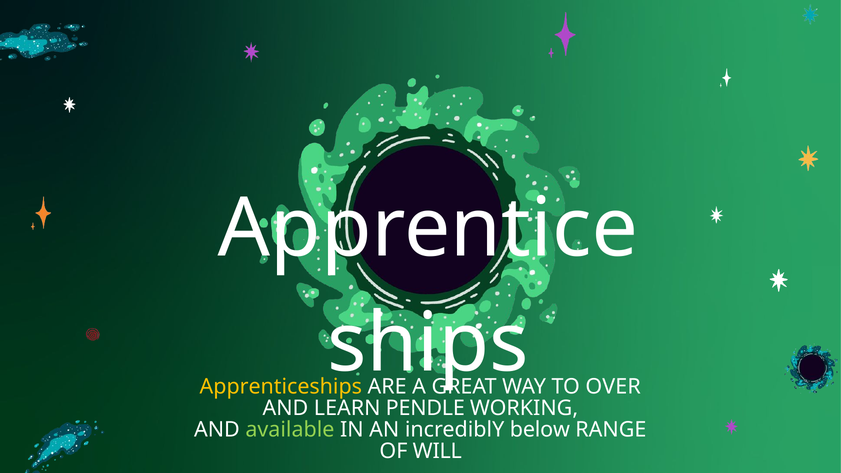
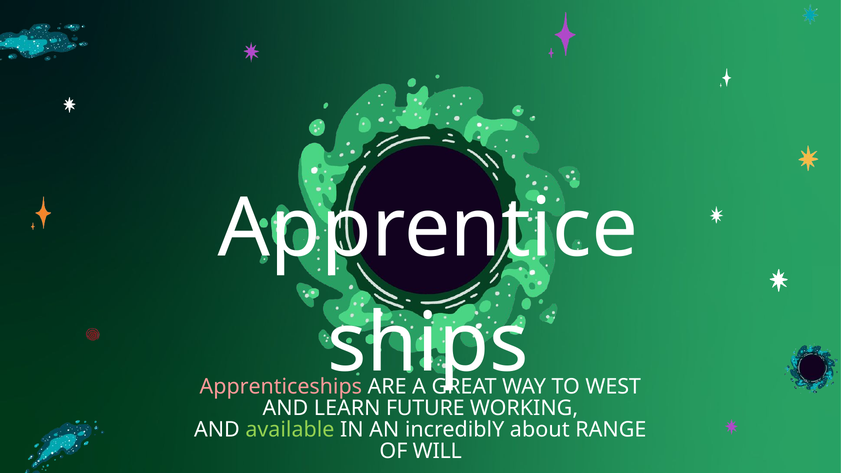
Apprenticeships colour: yellow -> pink (281, 387)
OVER: OVER -> WEST (613, 387)
PENDLE: PENDLE -> FUTURE (425, 408)
below: below -> about (540, 430)
